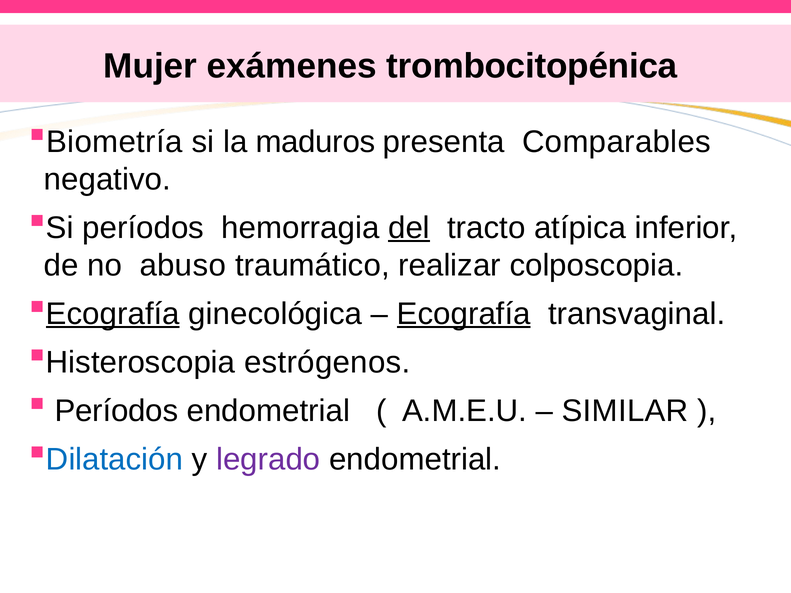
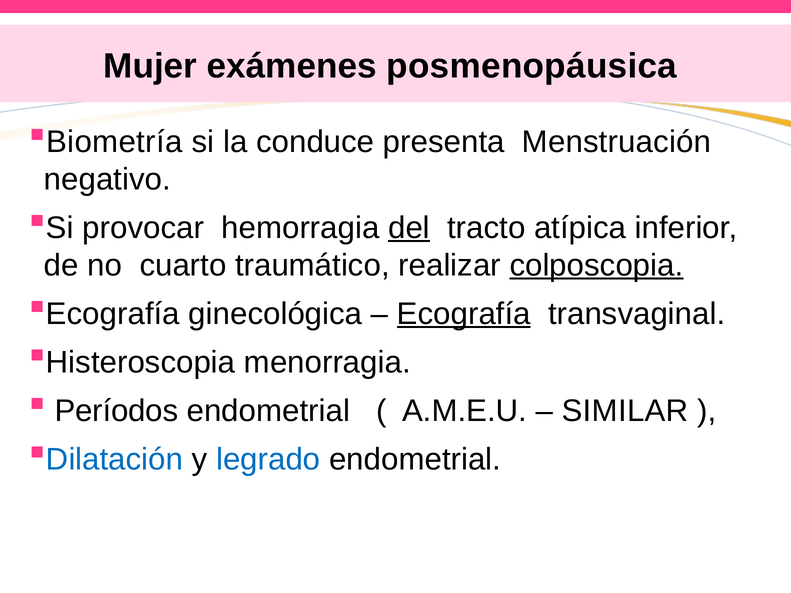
trombocitopénica: trombocitopénica -> posmenopáusica (532, 66)
maduros: maduros -> conduce (315, 142)
Comparables: Comparables -> Menstruación (617, 142)
Si períodos: períodos -> provocar (143, 228)
abuso: abuso -> cuarto (183, 265)
colposcopia underline: none -> present (596, 265)
Ecografía underline: present -> none (113, 314)
estrógenos: estrógenos -> menorragia (327, 362)
legrado colour: purple -> blue (268, 459)
